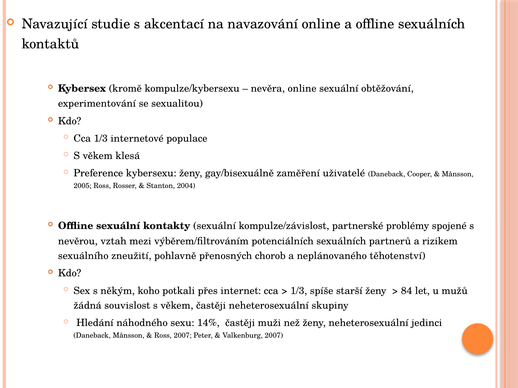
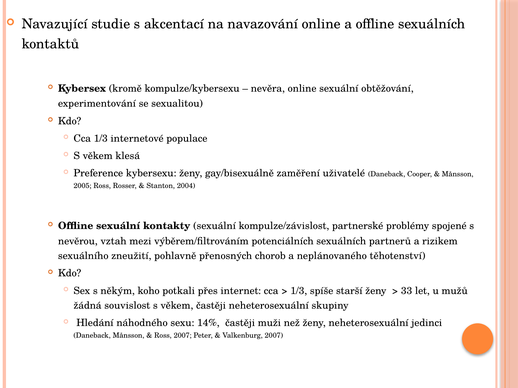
84: 84 -> 33 (407, 291)
